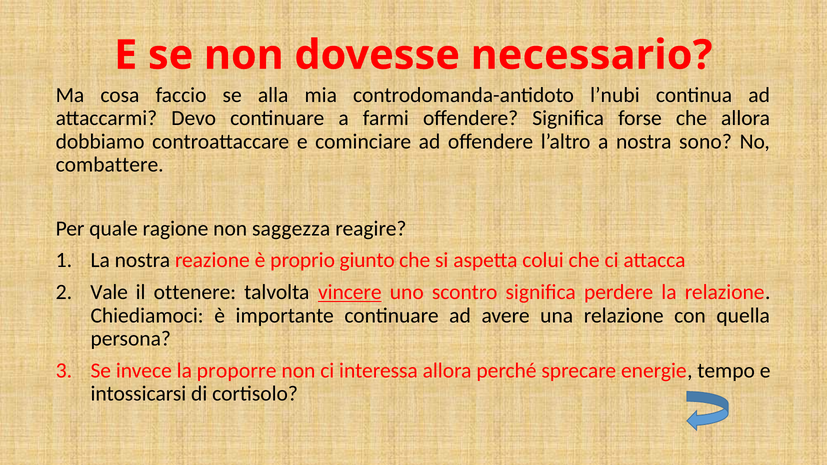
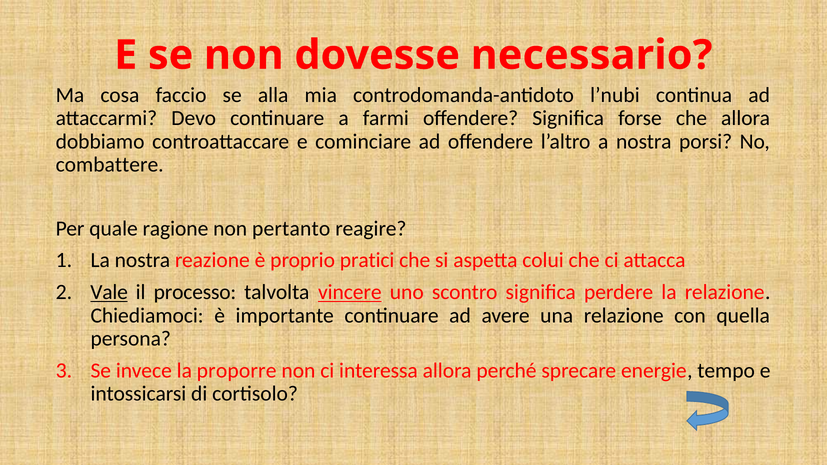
sono: sono -> porsi (706, 142)
saggezza: saggezza -> pertanto (291, 229)
giunto: giunto -> pratici (367, 260)
Vale underline: none -> present (109, 292)
ottenere: ottenere -> processo (195, 292)
